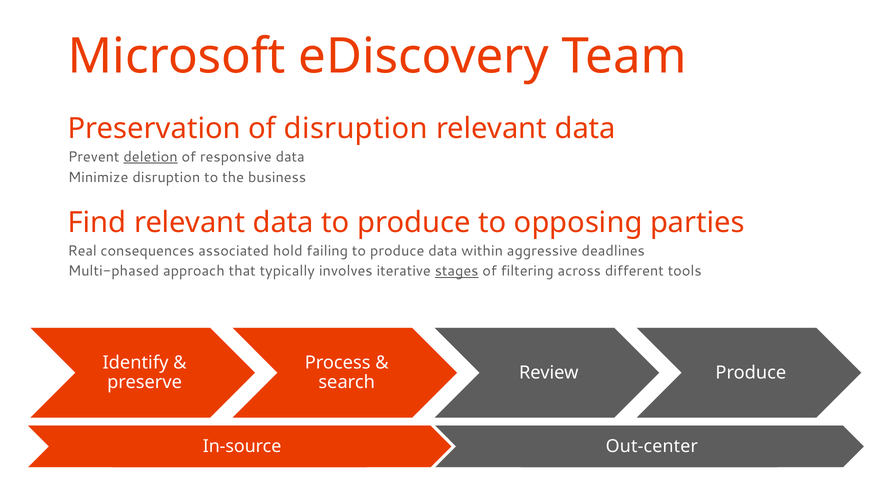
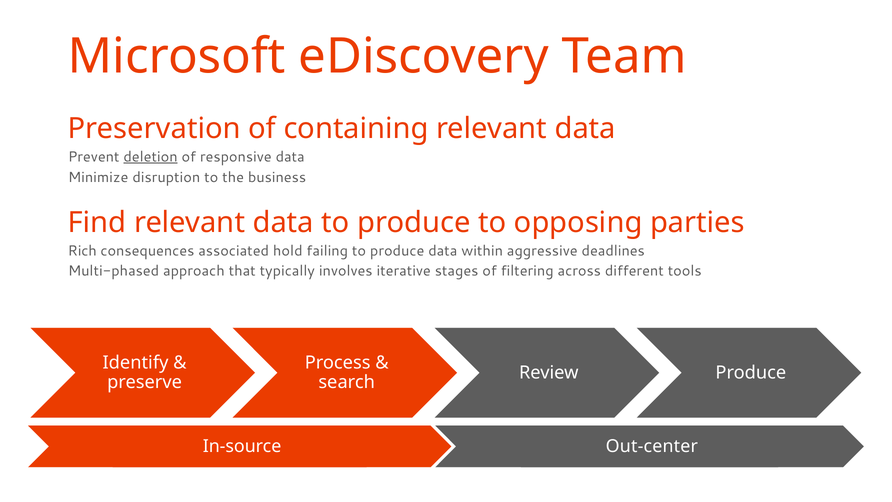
of disruption: disruption -> containing (356, 129)
Real: Real -> Rich (82, 251)
stages underline: present -> none (457, 271)
